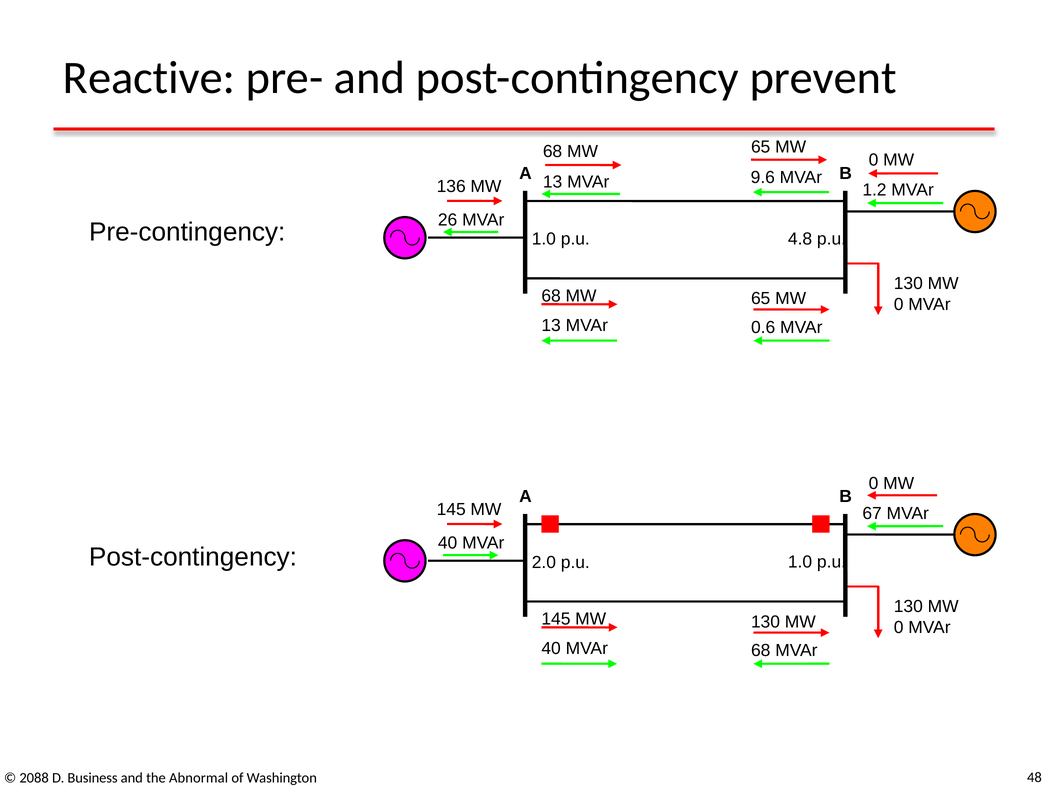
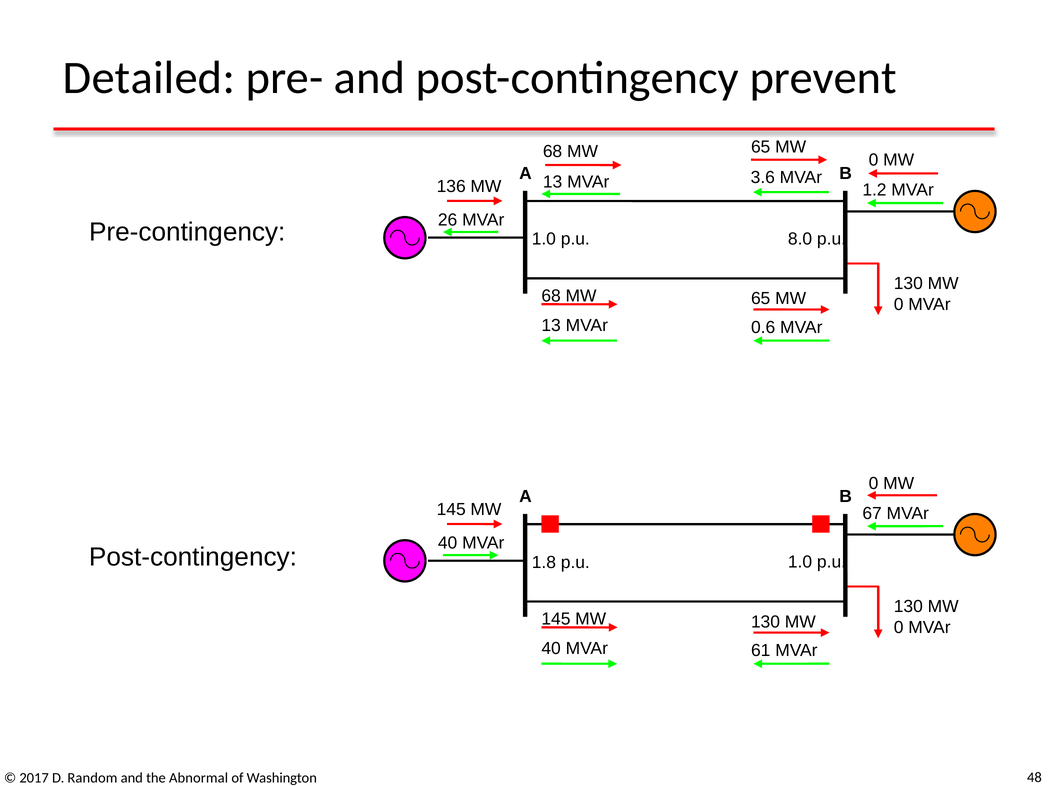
Reactive: Reactive -> Detailed (149, 78)
9.6: 9.6 -> 3.6 (763, 178)
4.8: 4.8 -> 8.0 (800, 239)
2.0: 2.0 -> 1.8 (544, 562)
40 MVAr 68: 68 -> 61 (761, 651)
2088: 2088 -> 2017 (34, 778)
Business: Business -> Random (92, 778)
